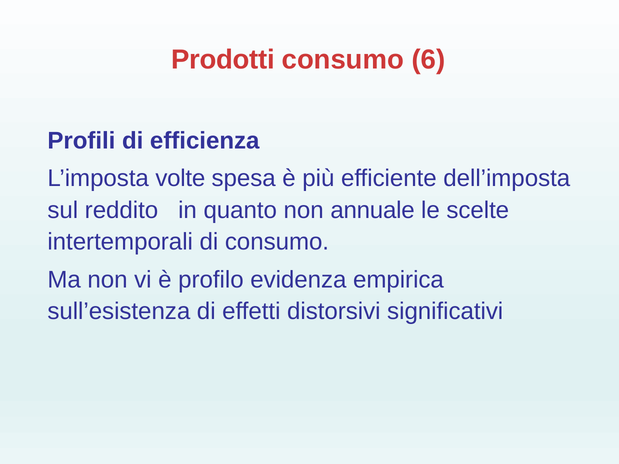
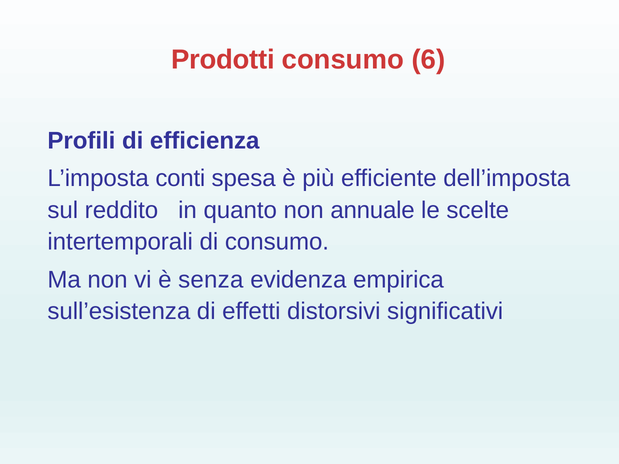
volte: volte -> conti (180, 179)
profilo: profilo -> senza (211, 280)
